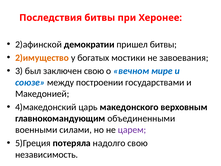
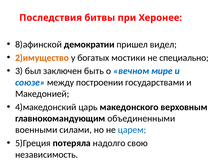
2)афинской: 2)афинской -> 8)афинской (39, 44)
пришел битвы: битвы -> видел (163, 44)
завоевания: завоевания -> специально (184, 58)
заключен свою: свою -> быть (94, 71)
царем colour: purple -> blue (132, 130)
